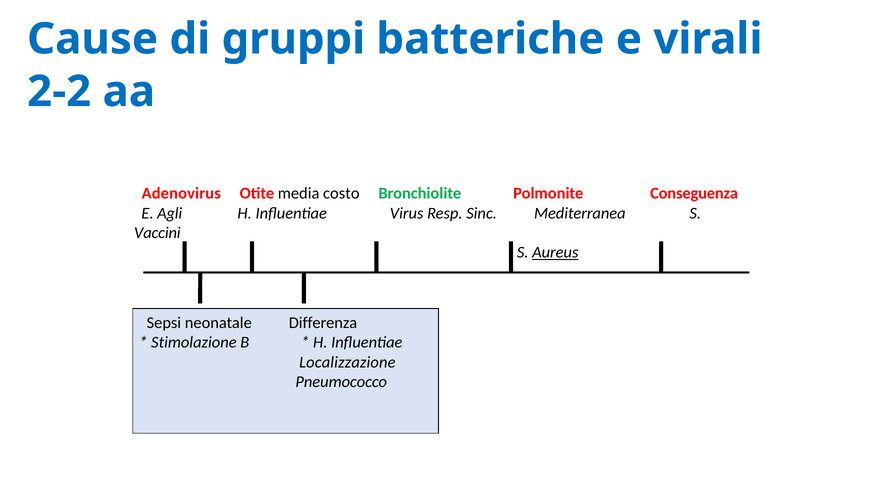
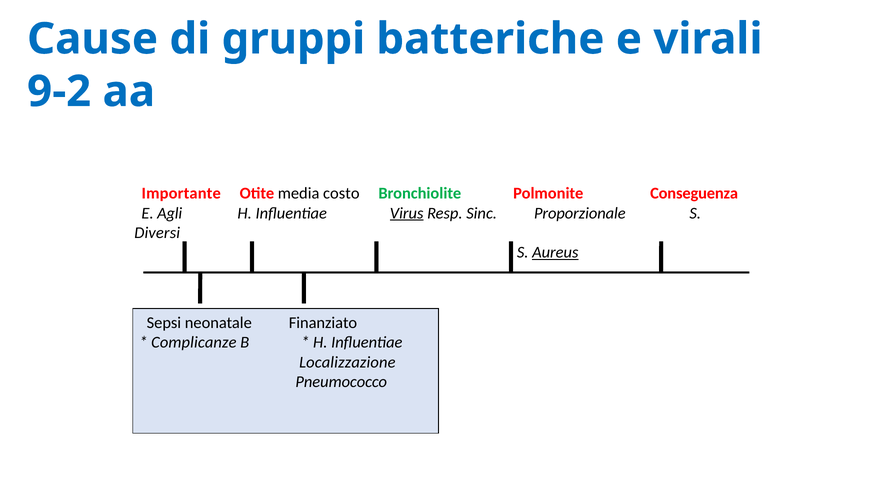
2-2: 2-2 -> 9-2 (59, 92)
Adenovirus: Adenovirus -> Importante (181, 194)
Virus underline: none -> present (407, 213)
Mediterranea: Mediterranea -> Proporzionale (580, 213)
Vaccini: Vaccini -> Diversi (157, 233)
Differenza: Differenza -> Finanziato (323, 323)
Stimolazione: Stimolazione -> Complicanze (194, 343)
